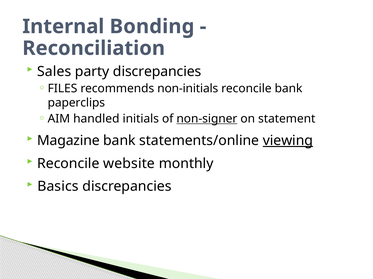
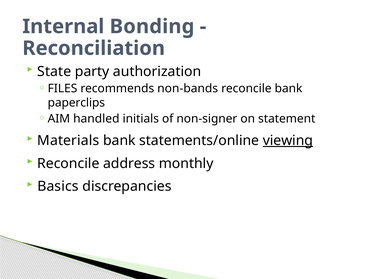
Sales: Sales -> State (54, 72)
party discrepancies: discrepancies -> authorization (157, 72)
non-initials: non-initials -> non-bands (188, 89)
non-signer underline: present -> none (207, 119)
Magazine: Magazine -> Materials (68, 141)
website: website -> address (129, 164)
